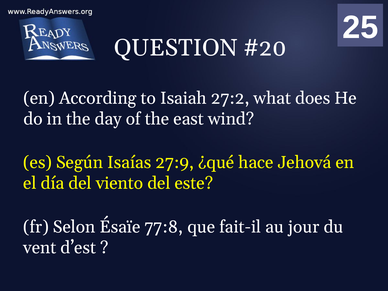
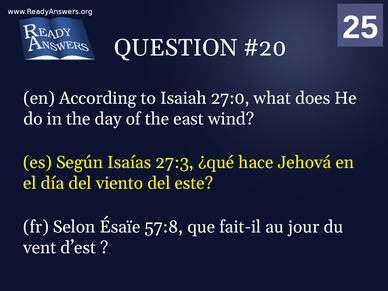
27:2: 27:2 -> 27:0 (230, 98)
27:9: 27:9 -> 27:3 (175, 162)
77:8: 77:8 -> 57:8 (164, 227)
